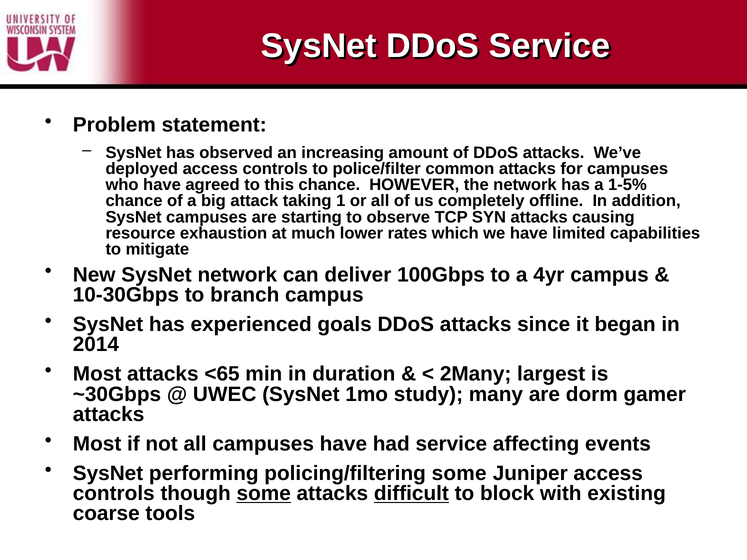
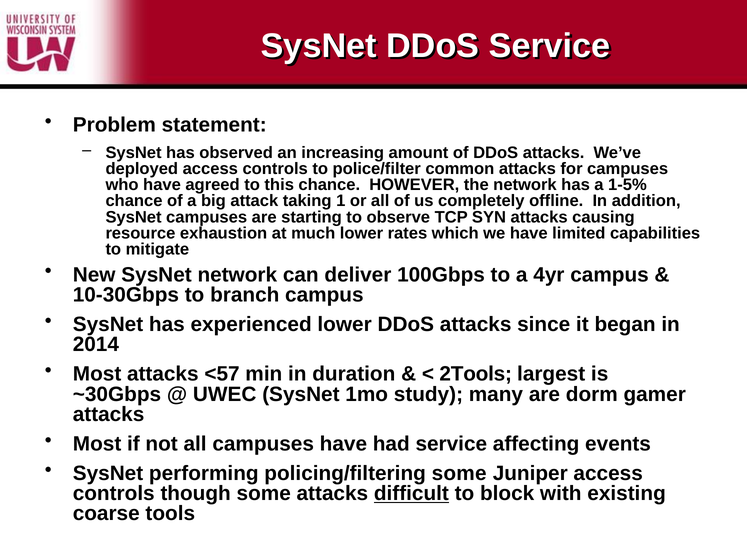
experienced goals: goals -> lower (345, 325)
<65: <65 -> <57 (222, 374)
2Many: 2Many -> 2Tools (476, 374)
some underline: present -> none (264, 494)
